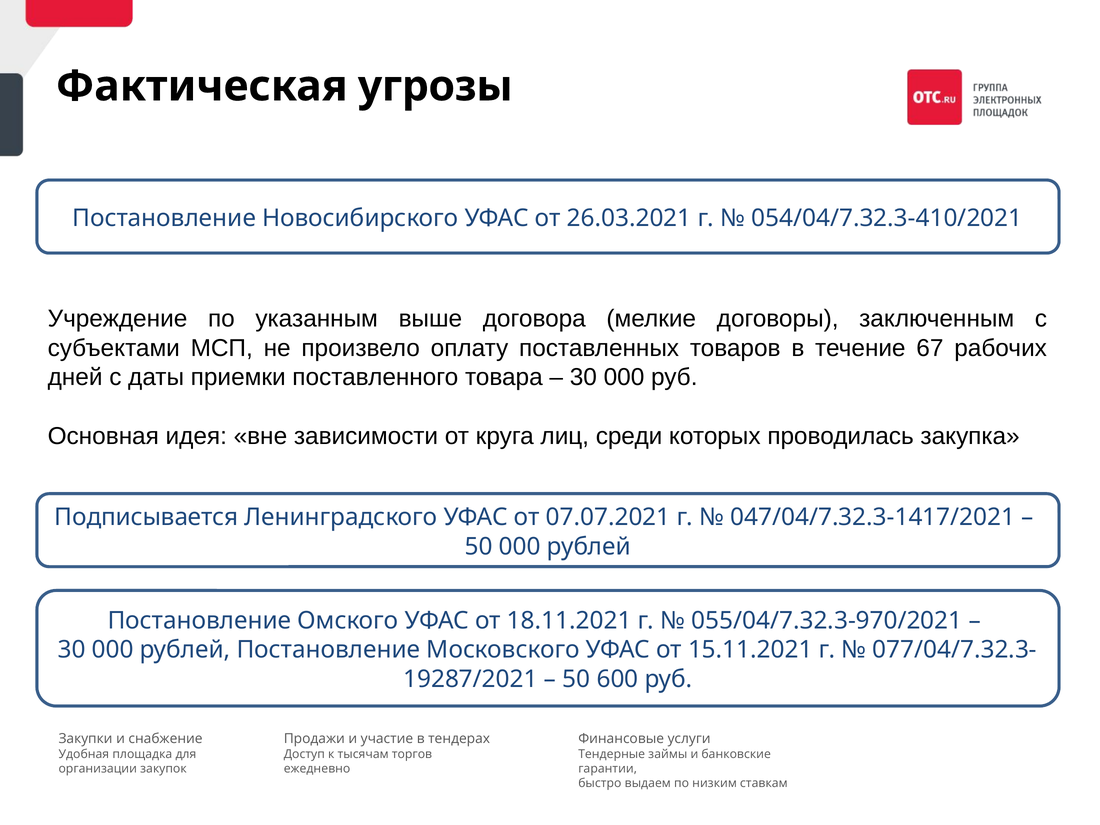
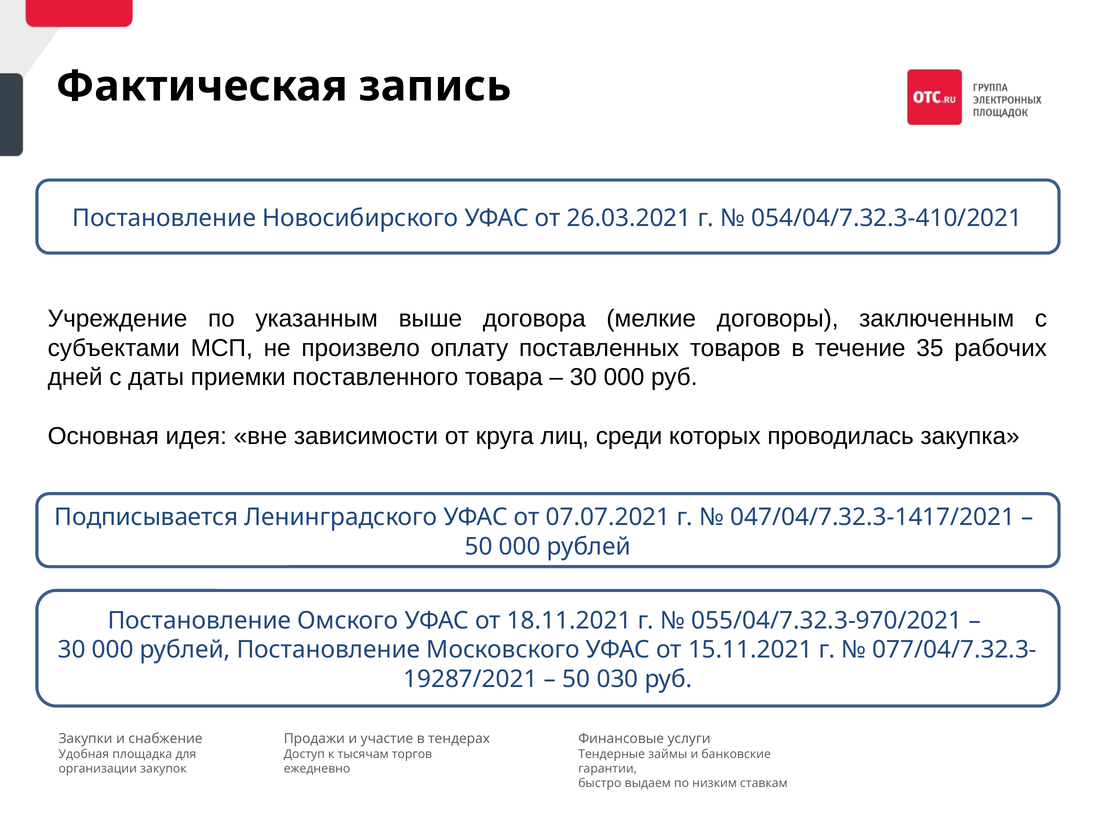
угрозы: угрозы -> запись (435, 86)
67: 67 -> 35 (930, 348)
600: 600 -> 030 (617, 679)
